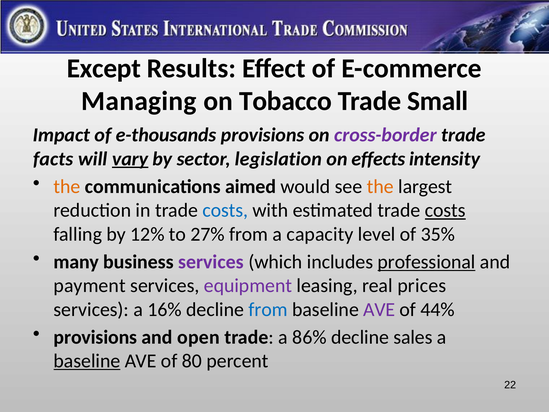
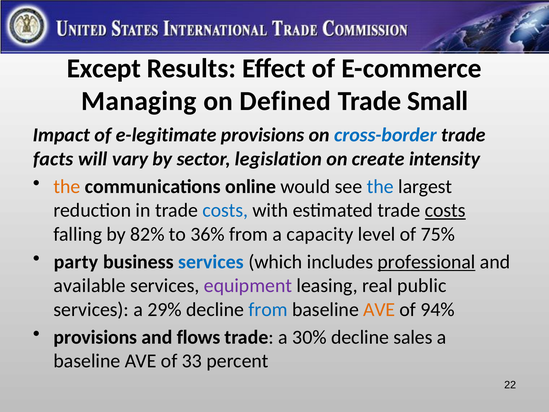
Tobacco: Tobacco -> Defined (285, 101)
e-thousands: e-thousands -> e-legitimate (166, 135)
cross-border colour: purple -> blue (385, 135)
vary underline: present -> none (130, 159)
effects: effects -> create (378, 159)
aimed: aimed -> online (251, 186)
the colour: orange -> blue (380, 186)
12%: 12% -> 82% (147, 234)
27%: 27% -> 36% (207, 234)
35%: 35% -> 75% (438, 234)
many: many -> party (76, 262)
services colour: purple -> blue (211, 262)
payment: payment -> available (90, 286)
prices: prices -> public (422, 286)
16%: 16% -> 29% (164, 309)
AVE colour: purple -> orange (379, 309)
44%: 44% -> 94% (437, 309)
open: open -> flows (199, 337)
86%: 86% -> 30% (309, 337)
baseline underline: present -> none (87, 361)
80: 80 -> 33 (192, 361)
